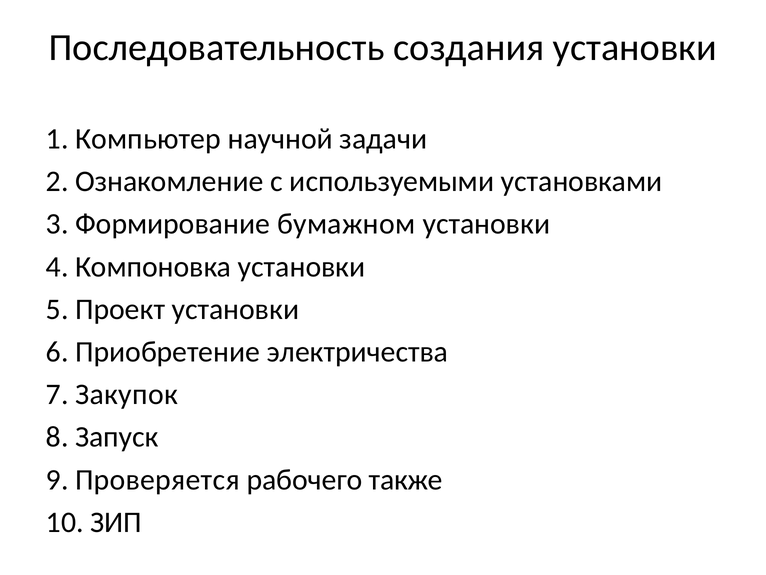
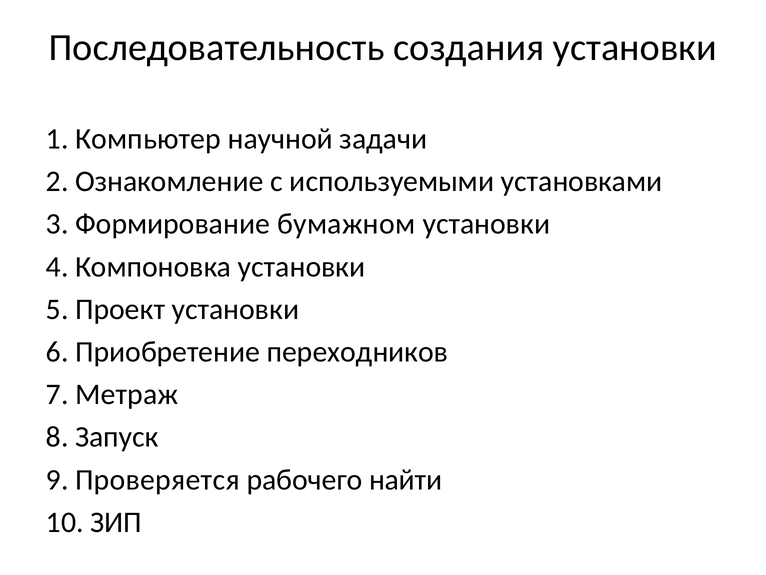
электричества: электричества -> переходников (357, 352)
Закупок: Закупок -> Метраж (127, 394)
также: также -> найти (406, 479)
